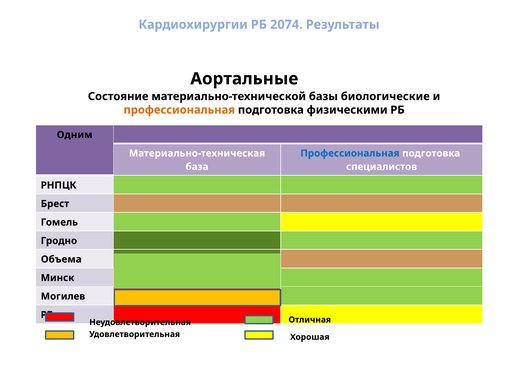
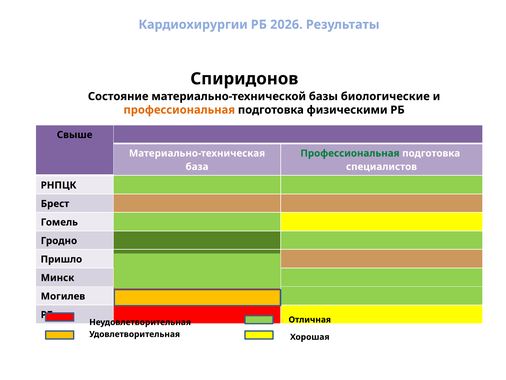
2074: 2074 -> 2026 (286, 25)
Аортальные: Аортальные -> Спиридонов (244, 79)
Одним: Одним -> Свыше (75, 135)
Профессиональная colour: blue -> green (350, 153)
Объема: Объема -> Пришло (61, 259)
